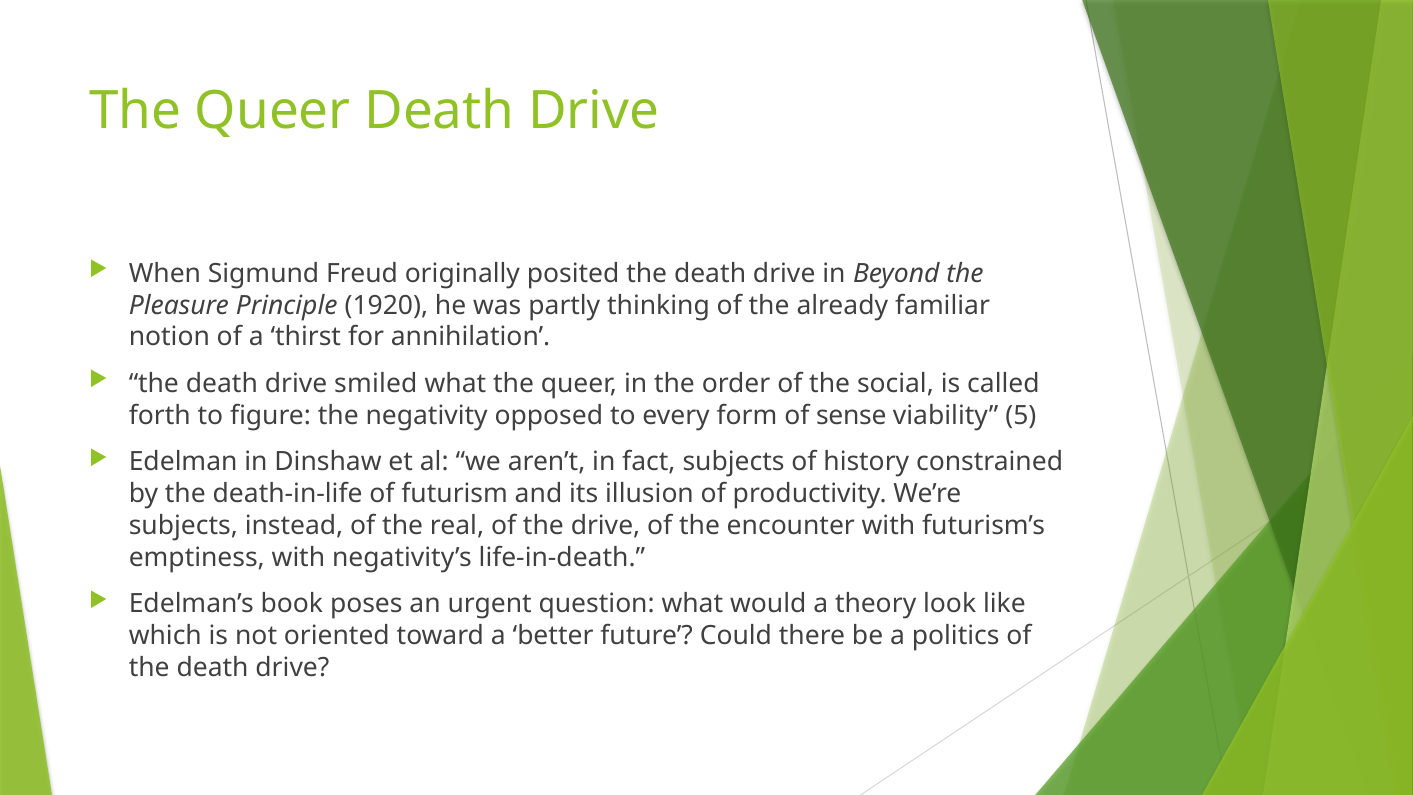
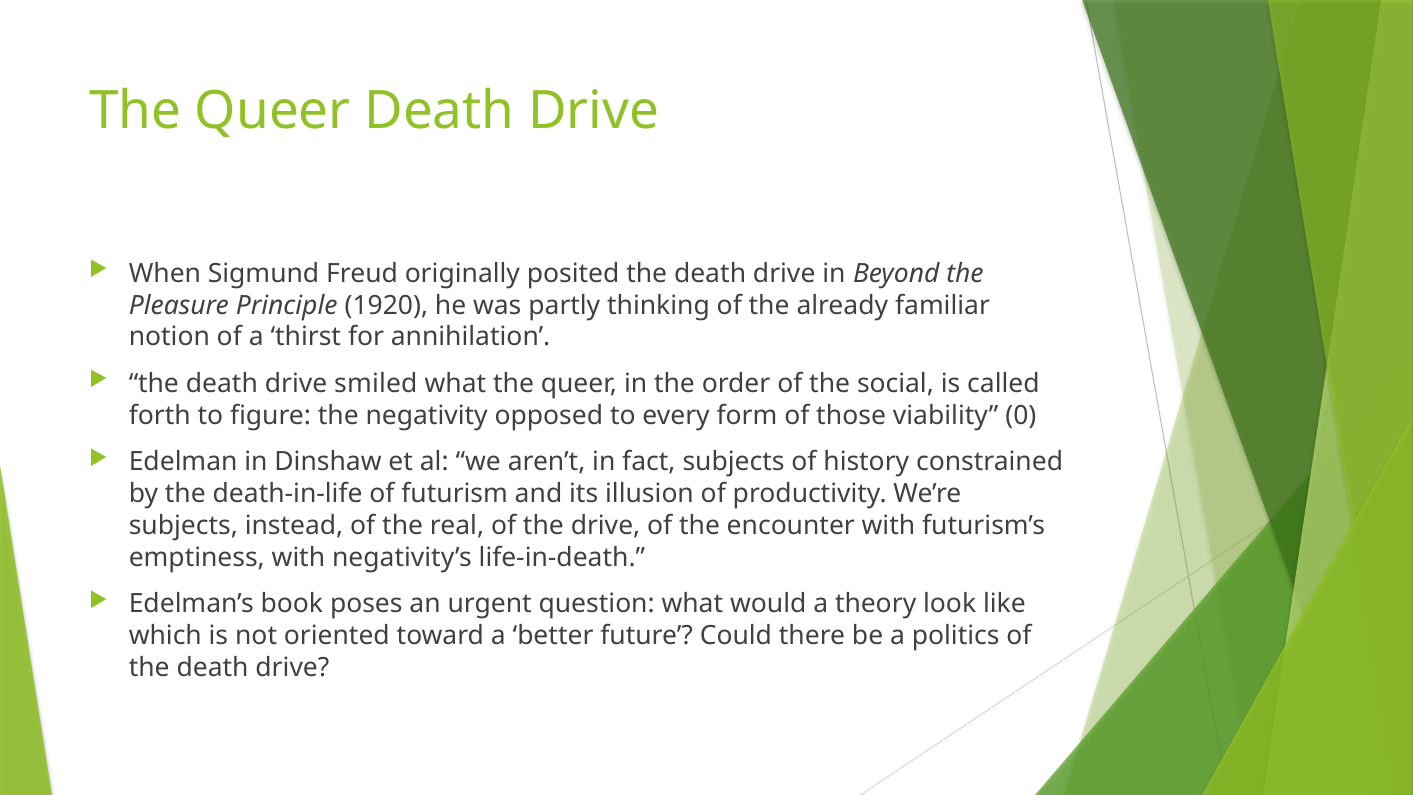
sense: sense -> those (851, 415)
5: 5 -> 0 (1021, 415)
